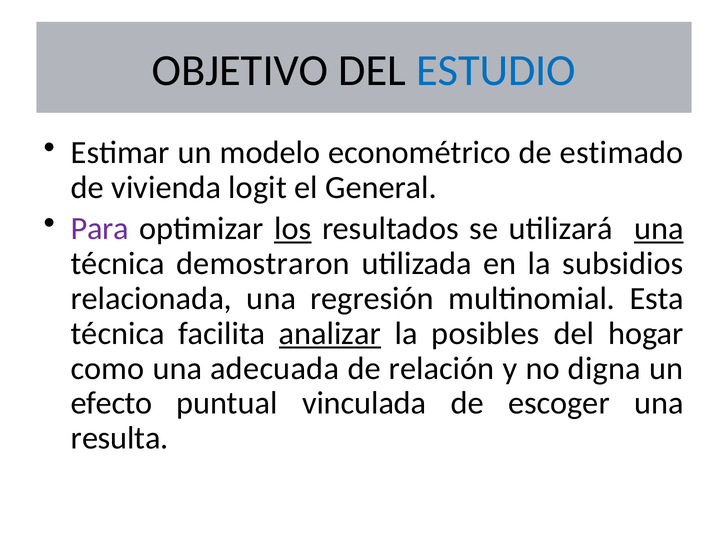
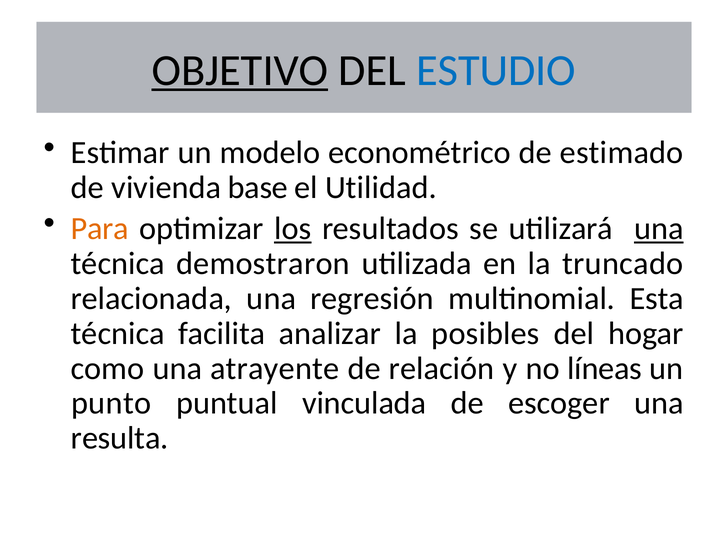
OBJETIVO underline: none -> present (240, 70)
logit: logit -> base (258, 188)
General: General -> Utilidad (381, 188)
Para colour: purple -> orange (100, 228)
subsidios: subsidios -> truncado (623, 263)
analizar underline: present -> none (330, 333)
adecuada: adecuada -> atrayente (275, 368)
digna: digna -> líneas (605, 368)
efecto: efecto -> punto (111, 403)
